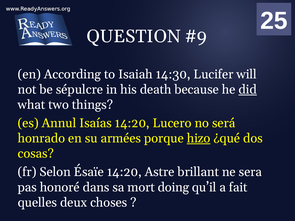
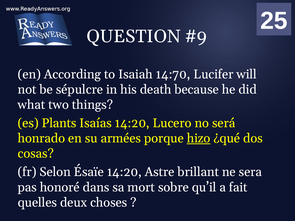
14:30: 14:30 -> 14:70 (173, 74)
did underline: present -> none (248, 90)
Annul: Annul -> Plants (59, 123)
doing: doing -> sobre (173, 187)
